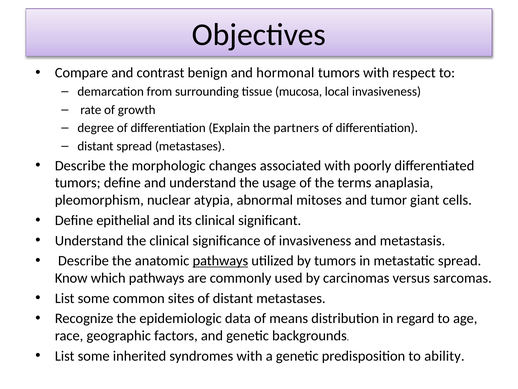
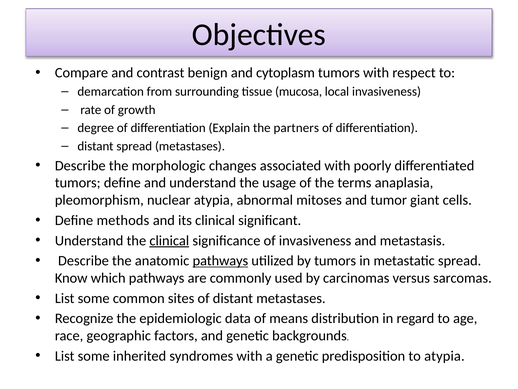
hormonal: hormonal -> cytoplasm (285, 73)
epithelial: epithelial -> methods (123, 220)
clinical underline: none -> present (169, 240)
to ability: ability -> atypia (444, 356)
